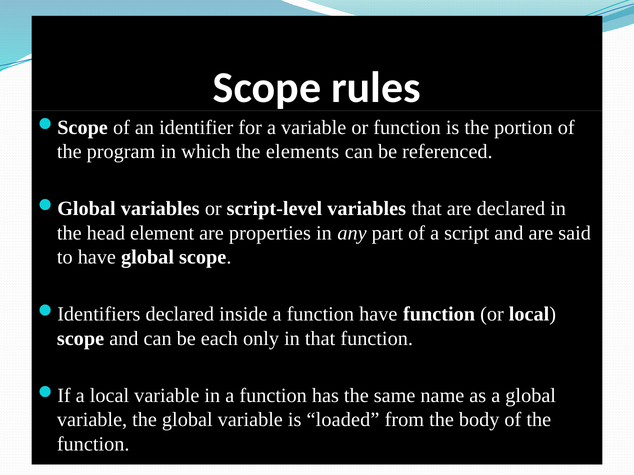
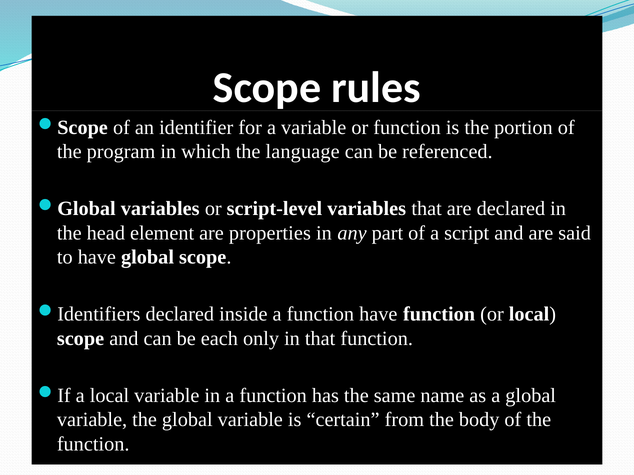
elements: elements -> language (303, 152)
loaded: loaded -> certain (343, 420)
